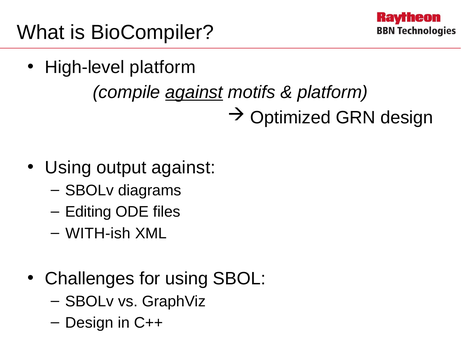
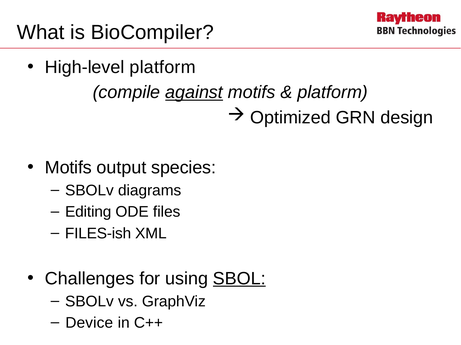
Using: Using -> Motifs (68, 168)
output against: against -> species (184, 168)
WITH-ish: WITH-ish -> FILES-ish (98, 234)
SBOL underline: none -> present (239, 279)
Design: Design -> Device (89, 323)
